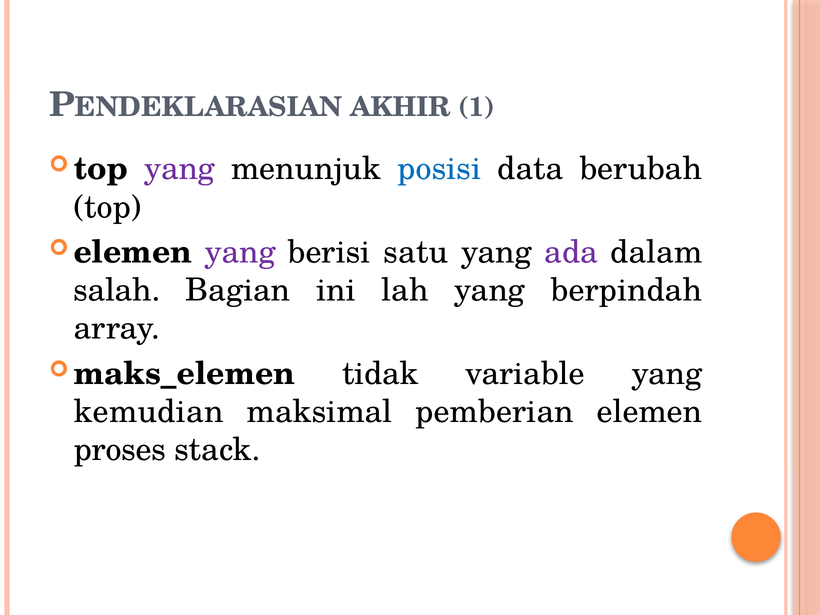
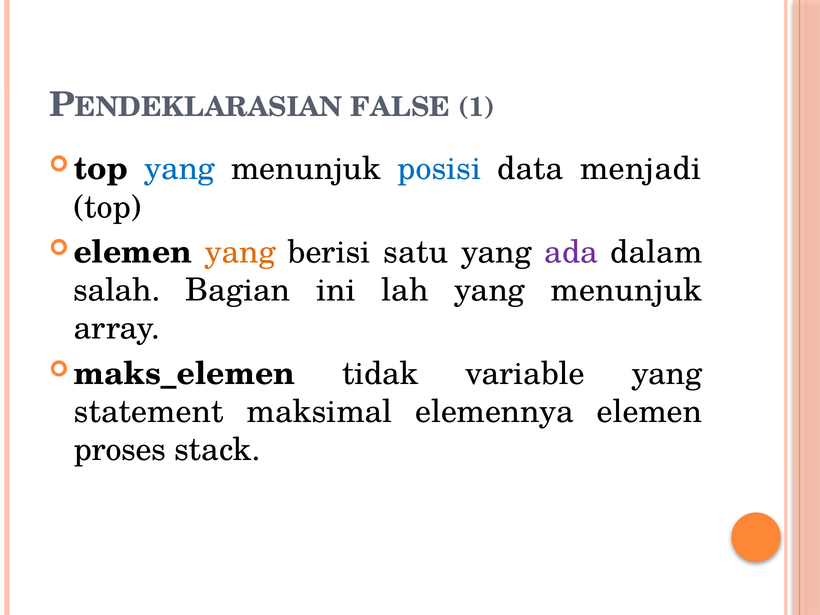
AKHIR: AKHIR -> FALSE (400, 107)
yang colour: purple -> blue (180, 169)
berubah: berubah -> menjadi (641, 169)
yang colour: purple -> orange (240, 252)
lah yang berpindah: berpindah -> menunjuk (626, 290)
kemudian: kemudian -> statement (149, 412)
pemberian: pemberian -> elemennya (495, 412)
